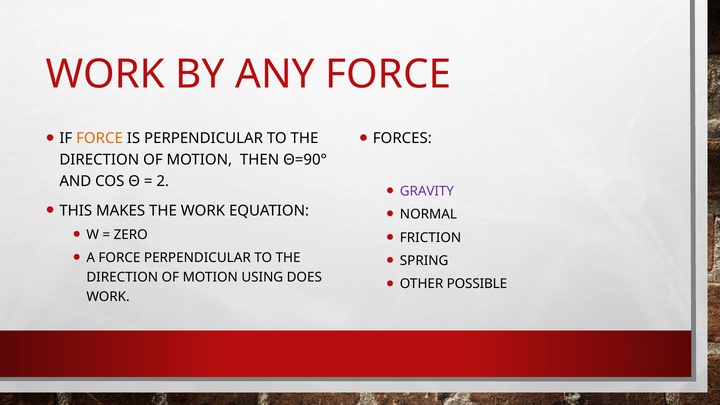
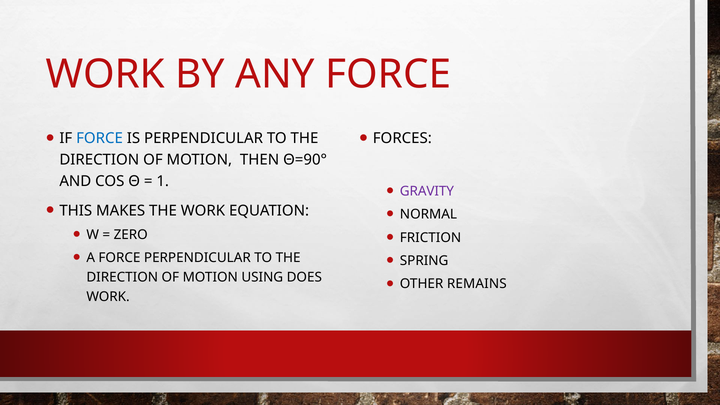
FORCE colour: orange -> blue (100, 138)
2: 2 -> 1 (163, 181)
POSSIBLE: POSSIBLE -> REMAINS (477, 284)
